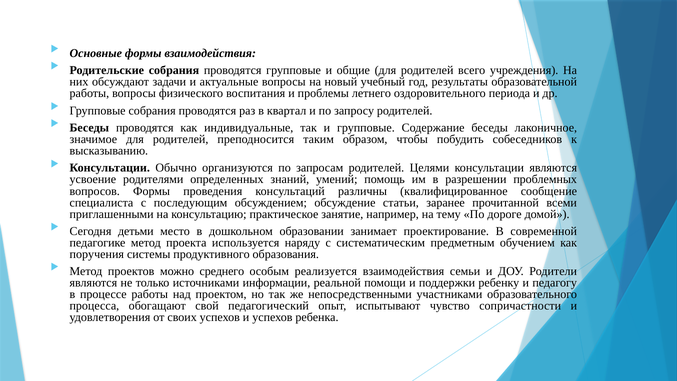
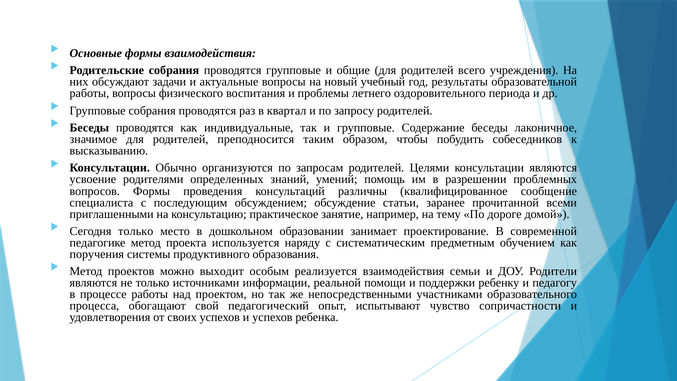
Сегодня детьми: детьми -> только (136, 231)
среднего: среднего -> выходит (222, 271)
